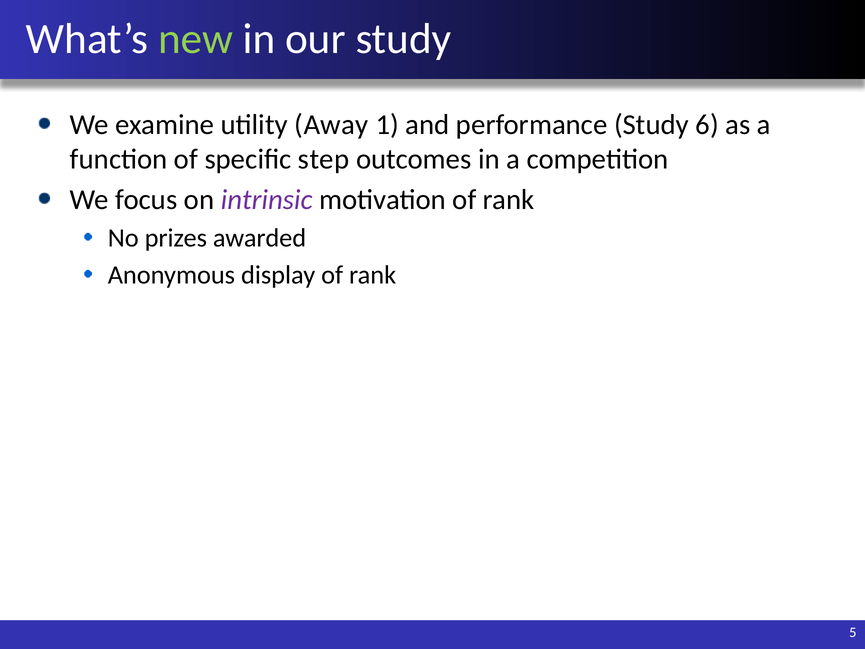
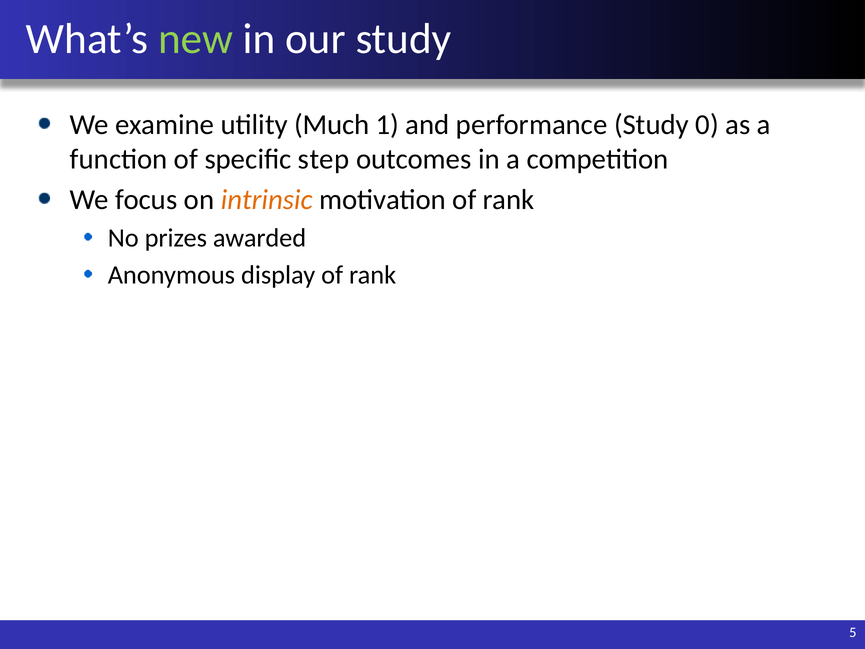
Away: Away -> Much (332, 125)
6: 6 -> 0 (707, 125)
intrinsic colour: purple -> orange (267, 200)
